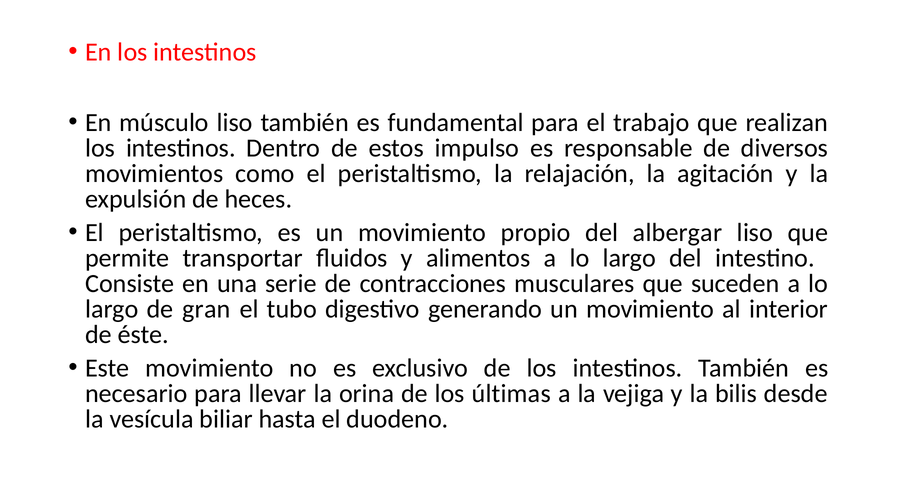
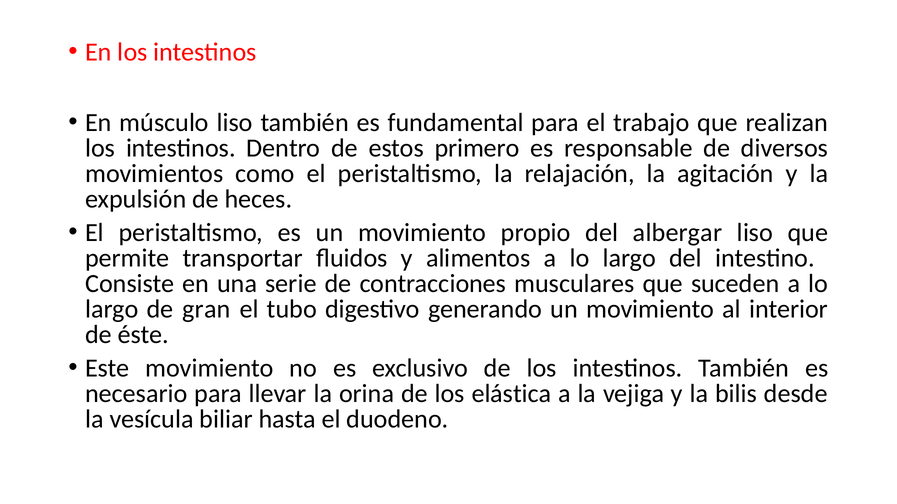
impulso: impulso -> primero (477, 148)
últimas: últimas -> elástica (511, 394)
